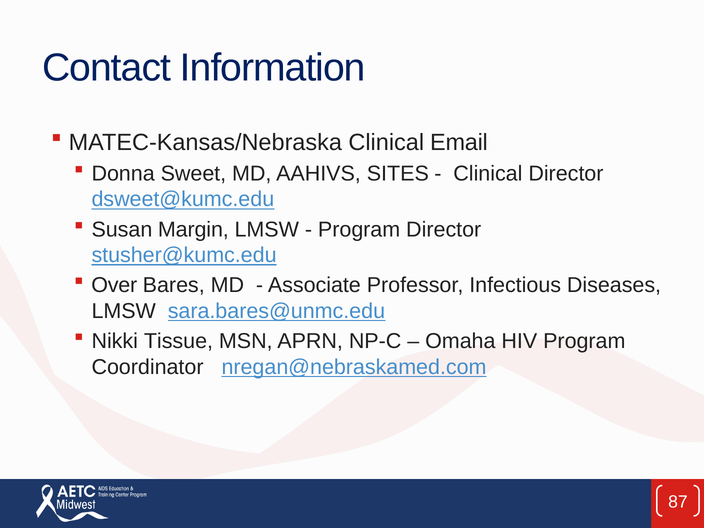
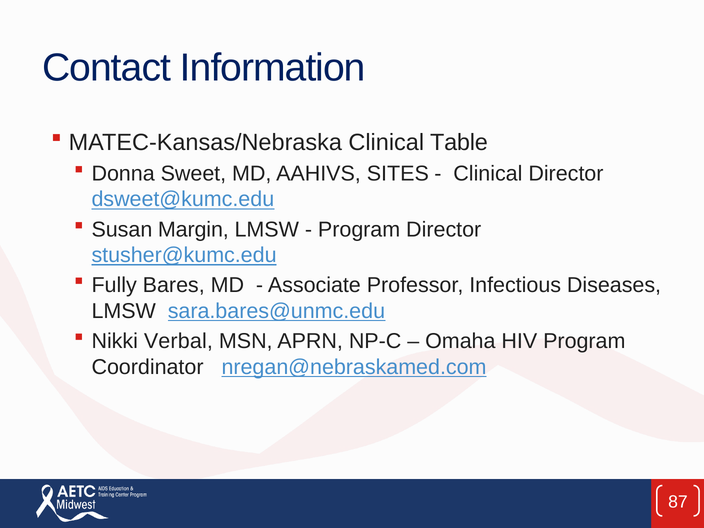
Email: Email -> Table (459, 142)
Over: Over -> Fully (114, 285)
Tissue: Tissue -> Verbal (178, 341)
